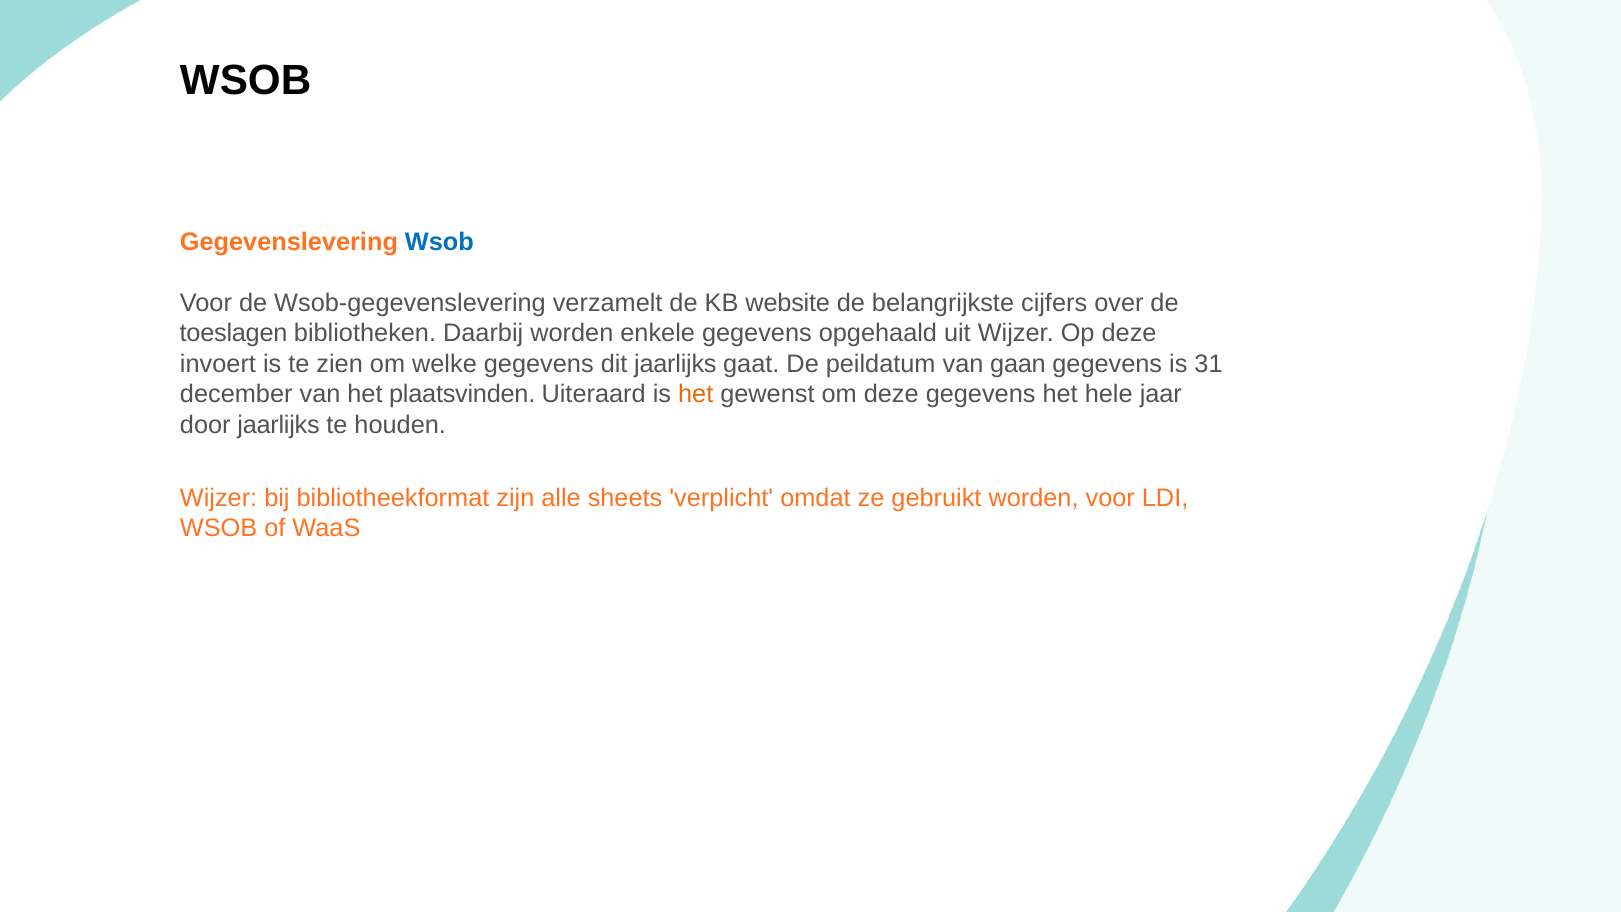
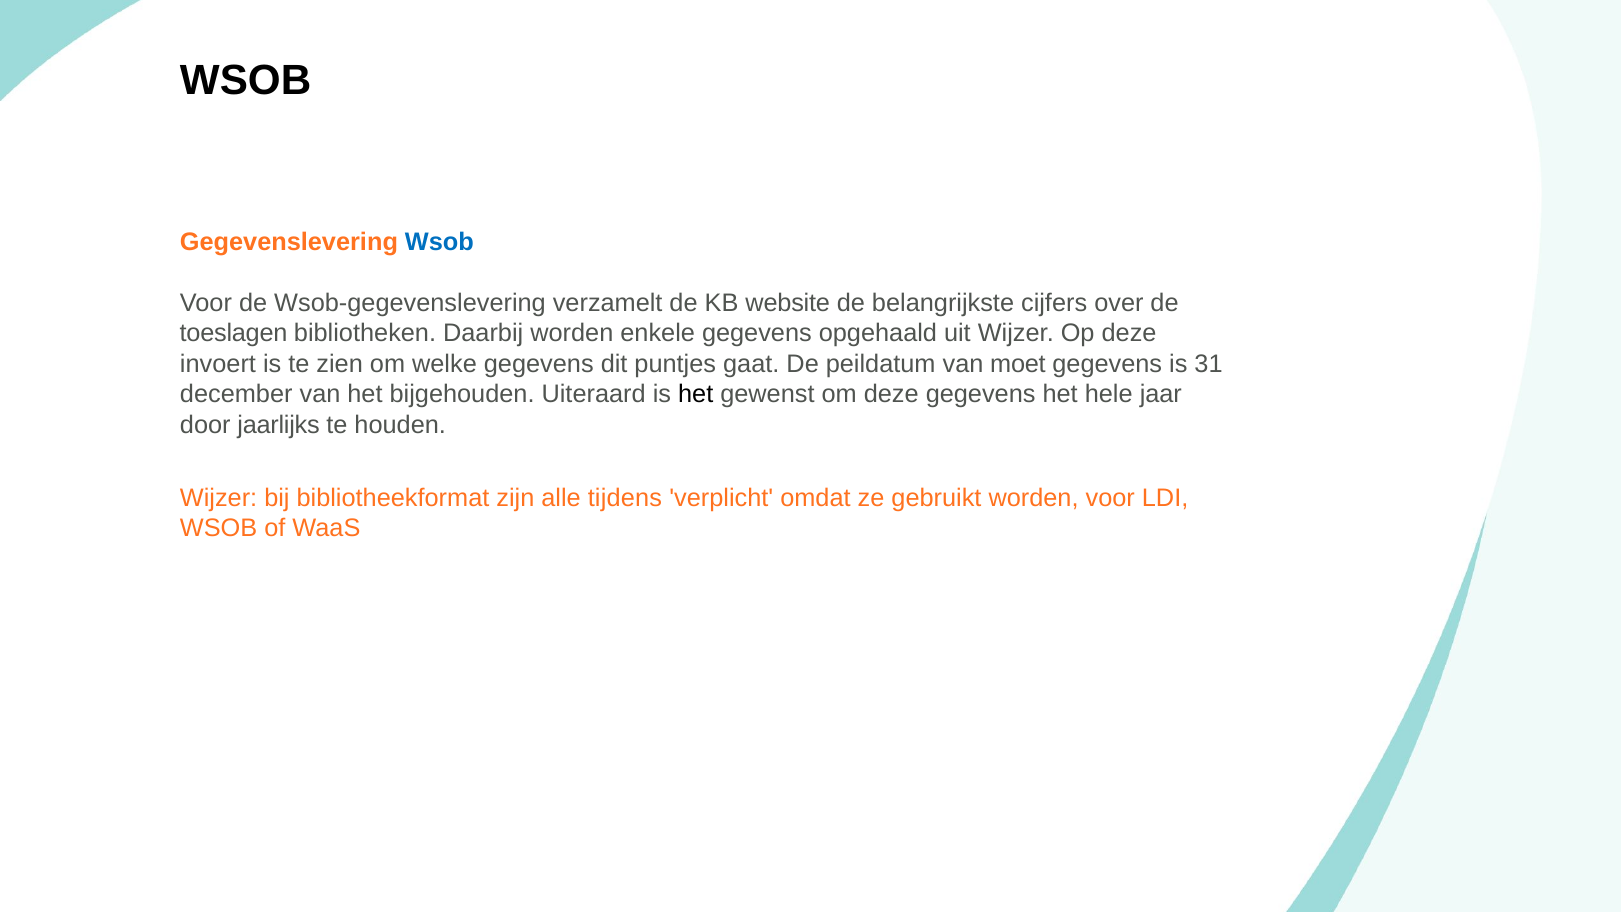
dit jaarlijks: jaarlijks -> puntjes (675, 364)
gaan: gaan -> moet (1018, 364)
plaatsvinden: plaatsvinden -> bijgehouden (462, 394)
het colour: orange -> black (696, 394)
sheets: sheets -> tijdens (625, 498)
